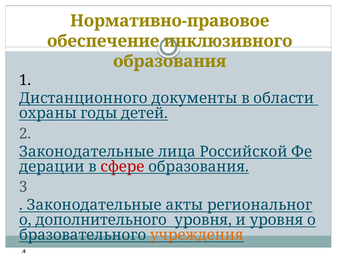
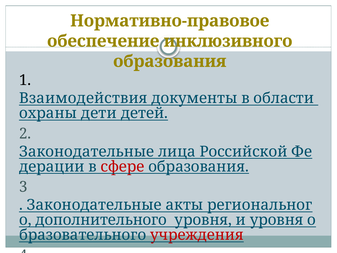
Дистанционного: Дистанционного -> Взаимодействия (83, 98)
годы: годы -> дети (99, 113)
учреждения colour: orange -> red (197, 235)
